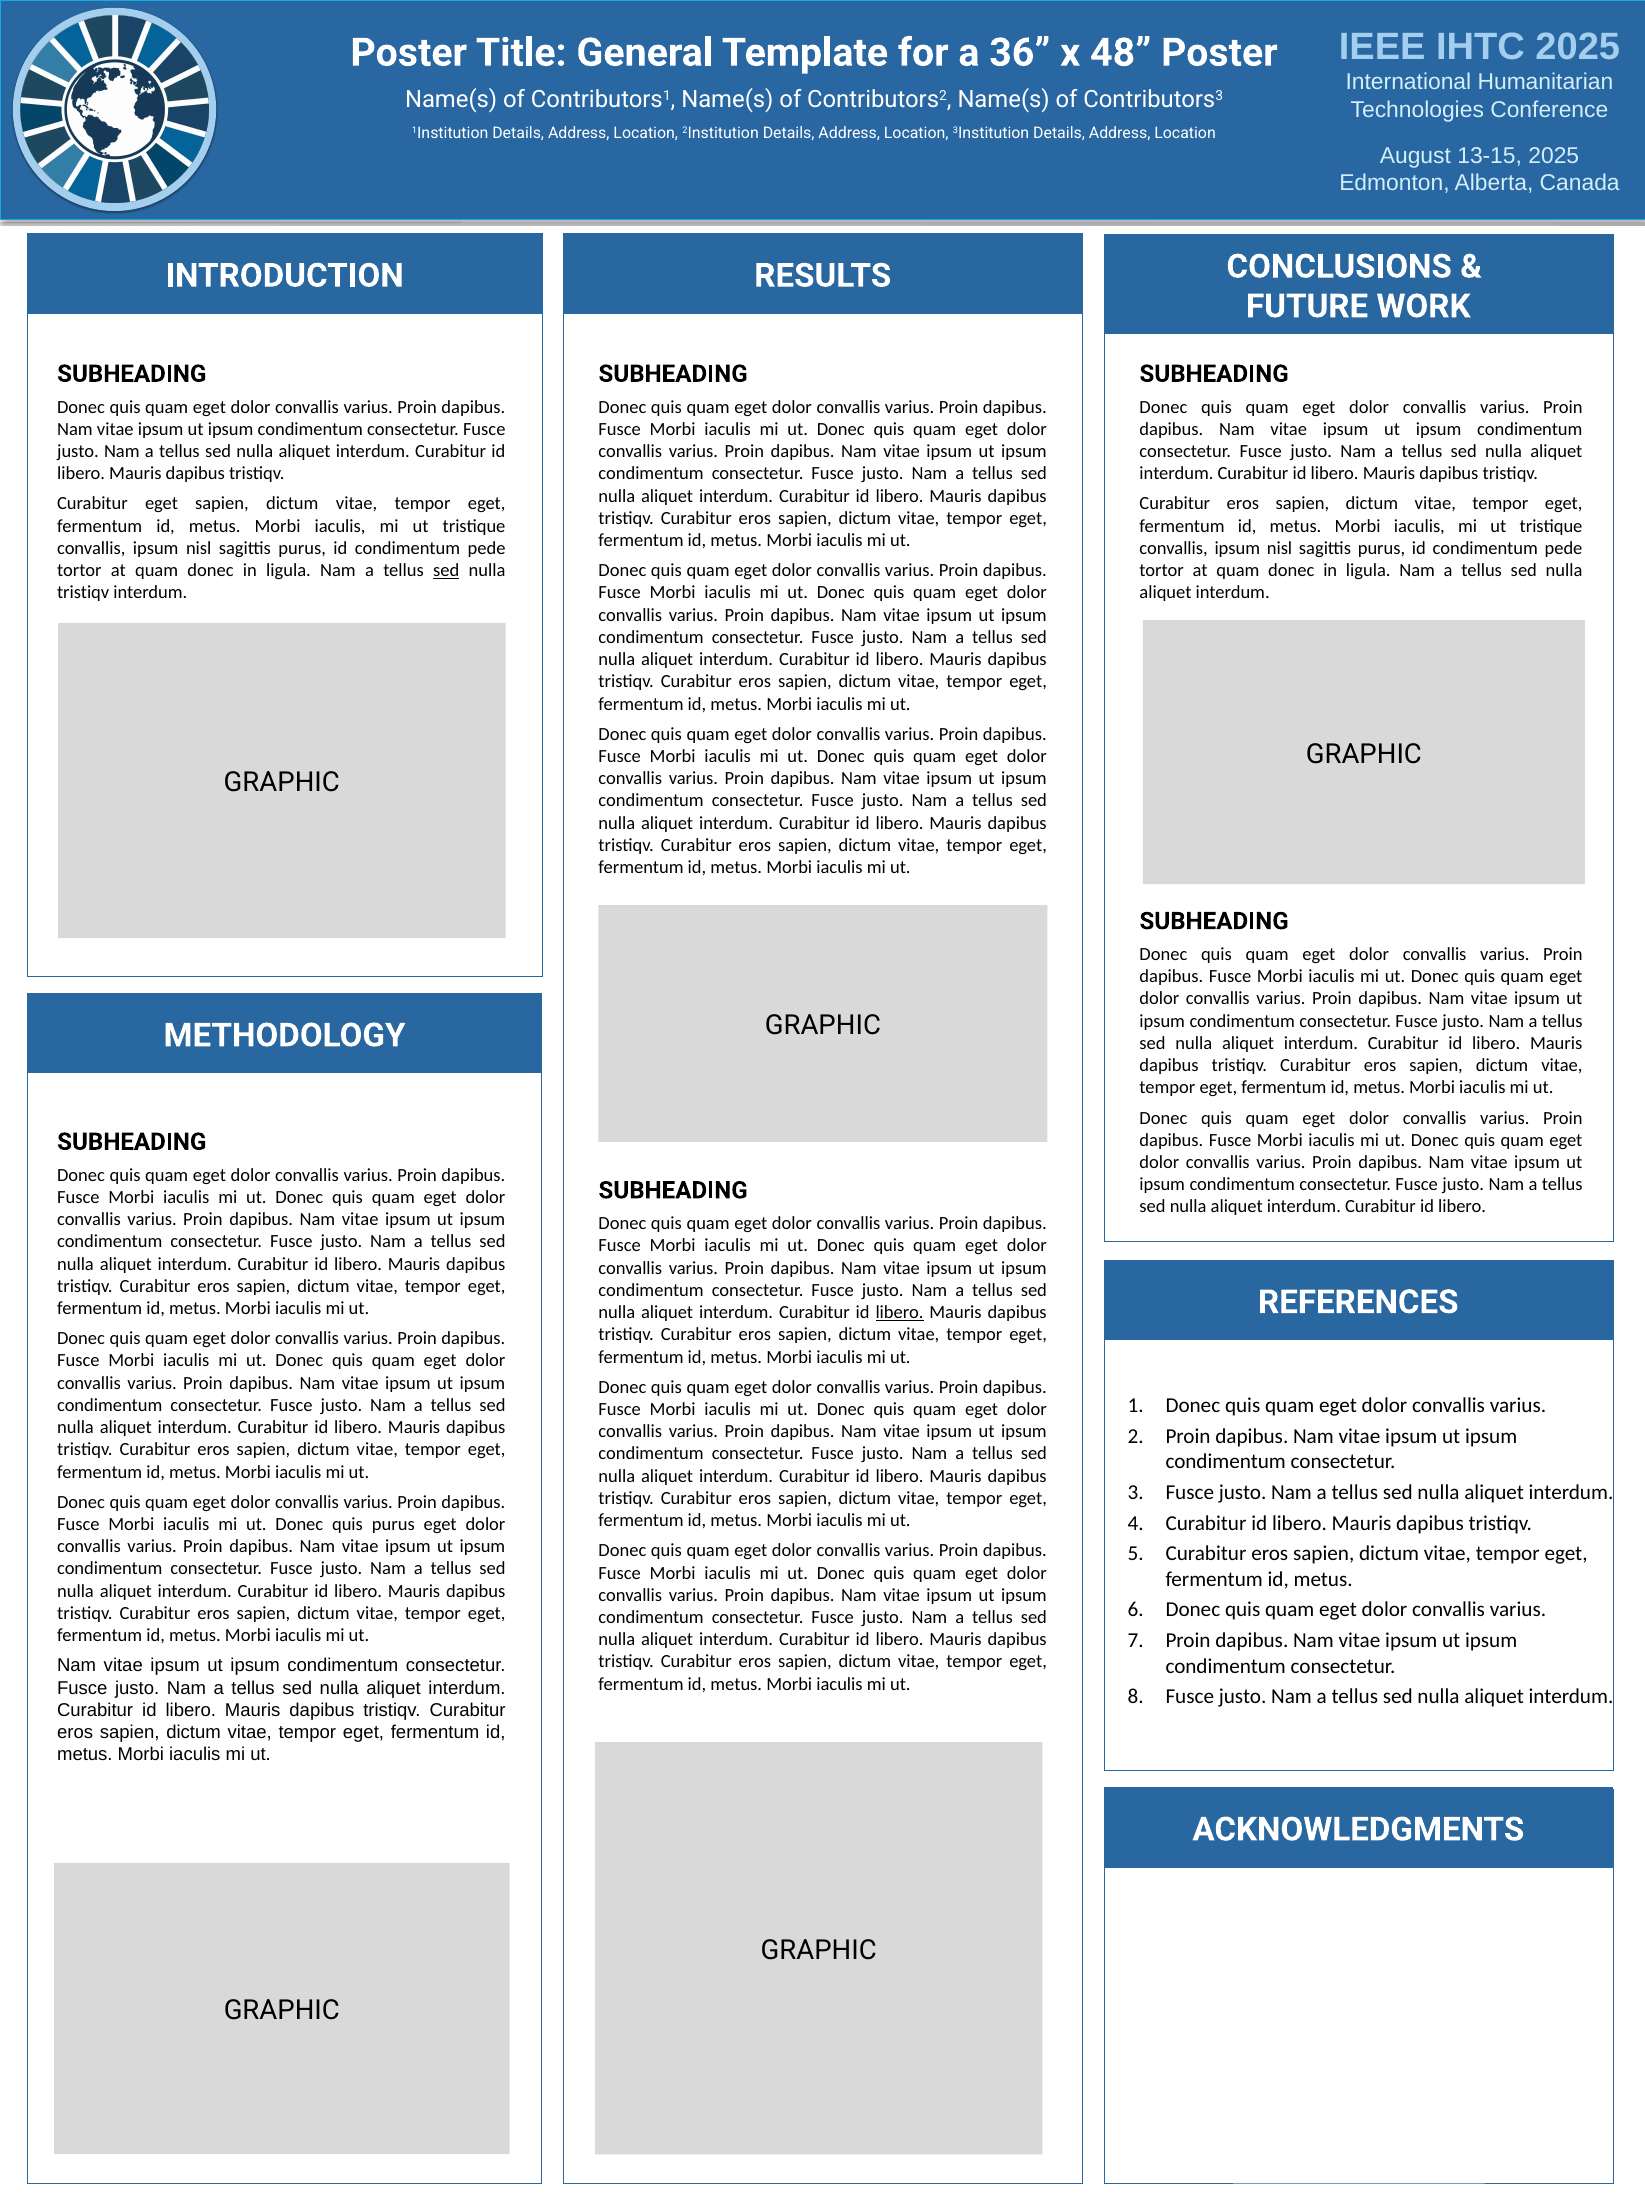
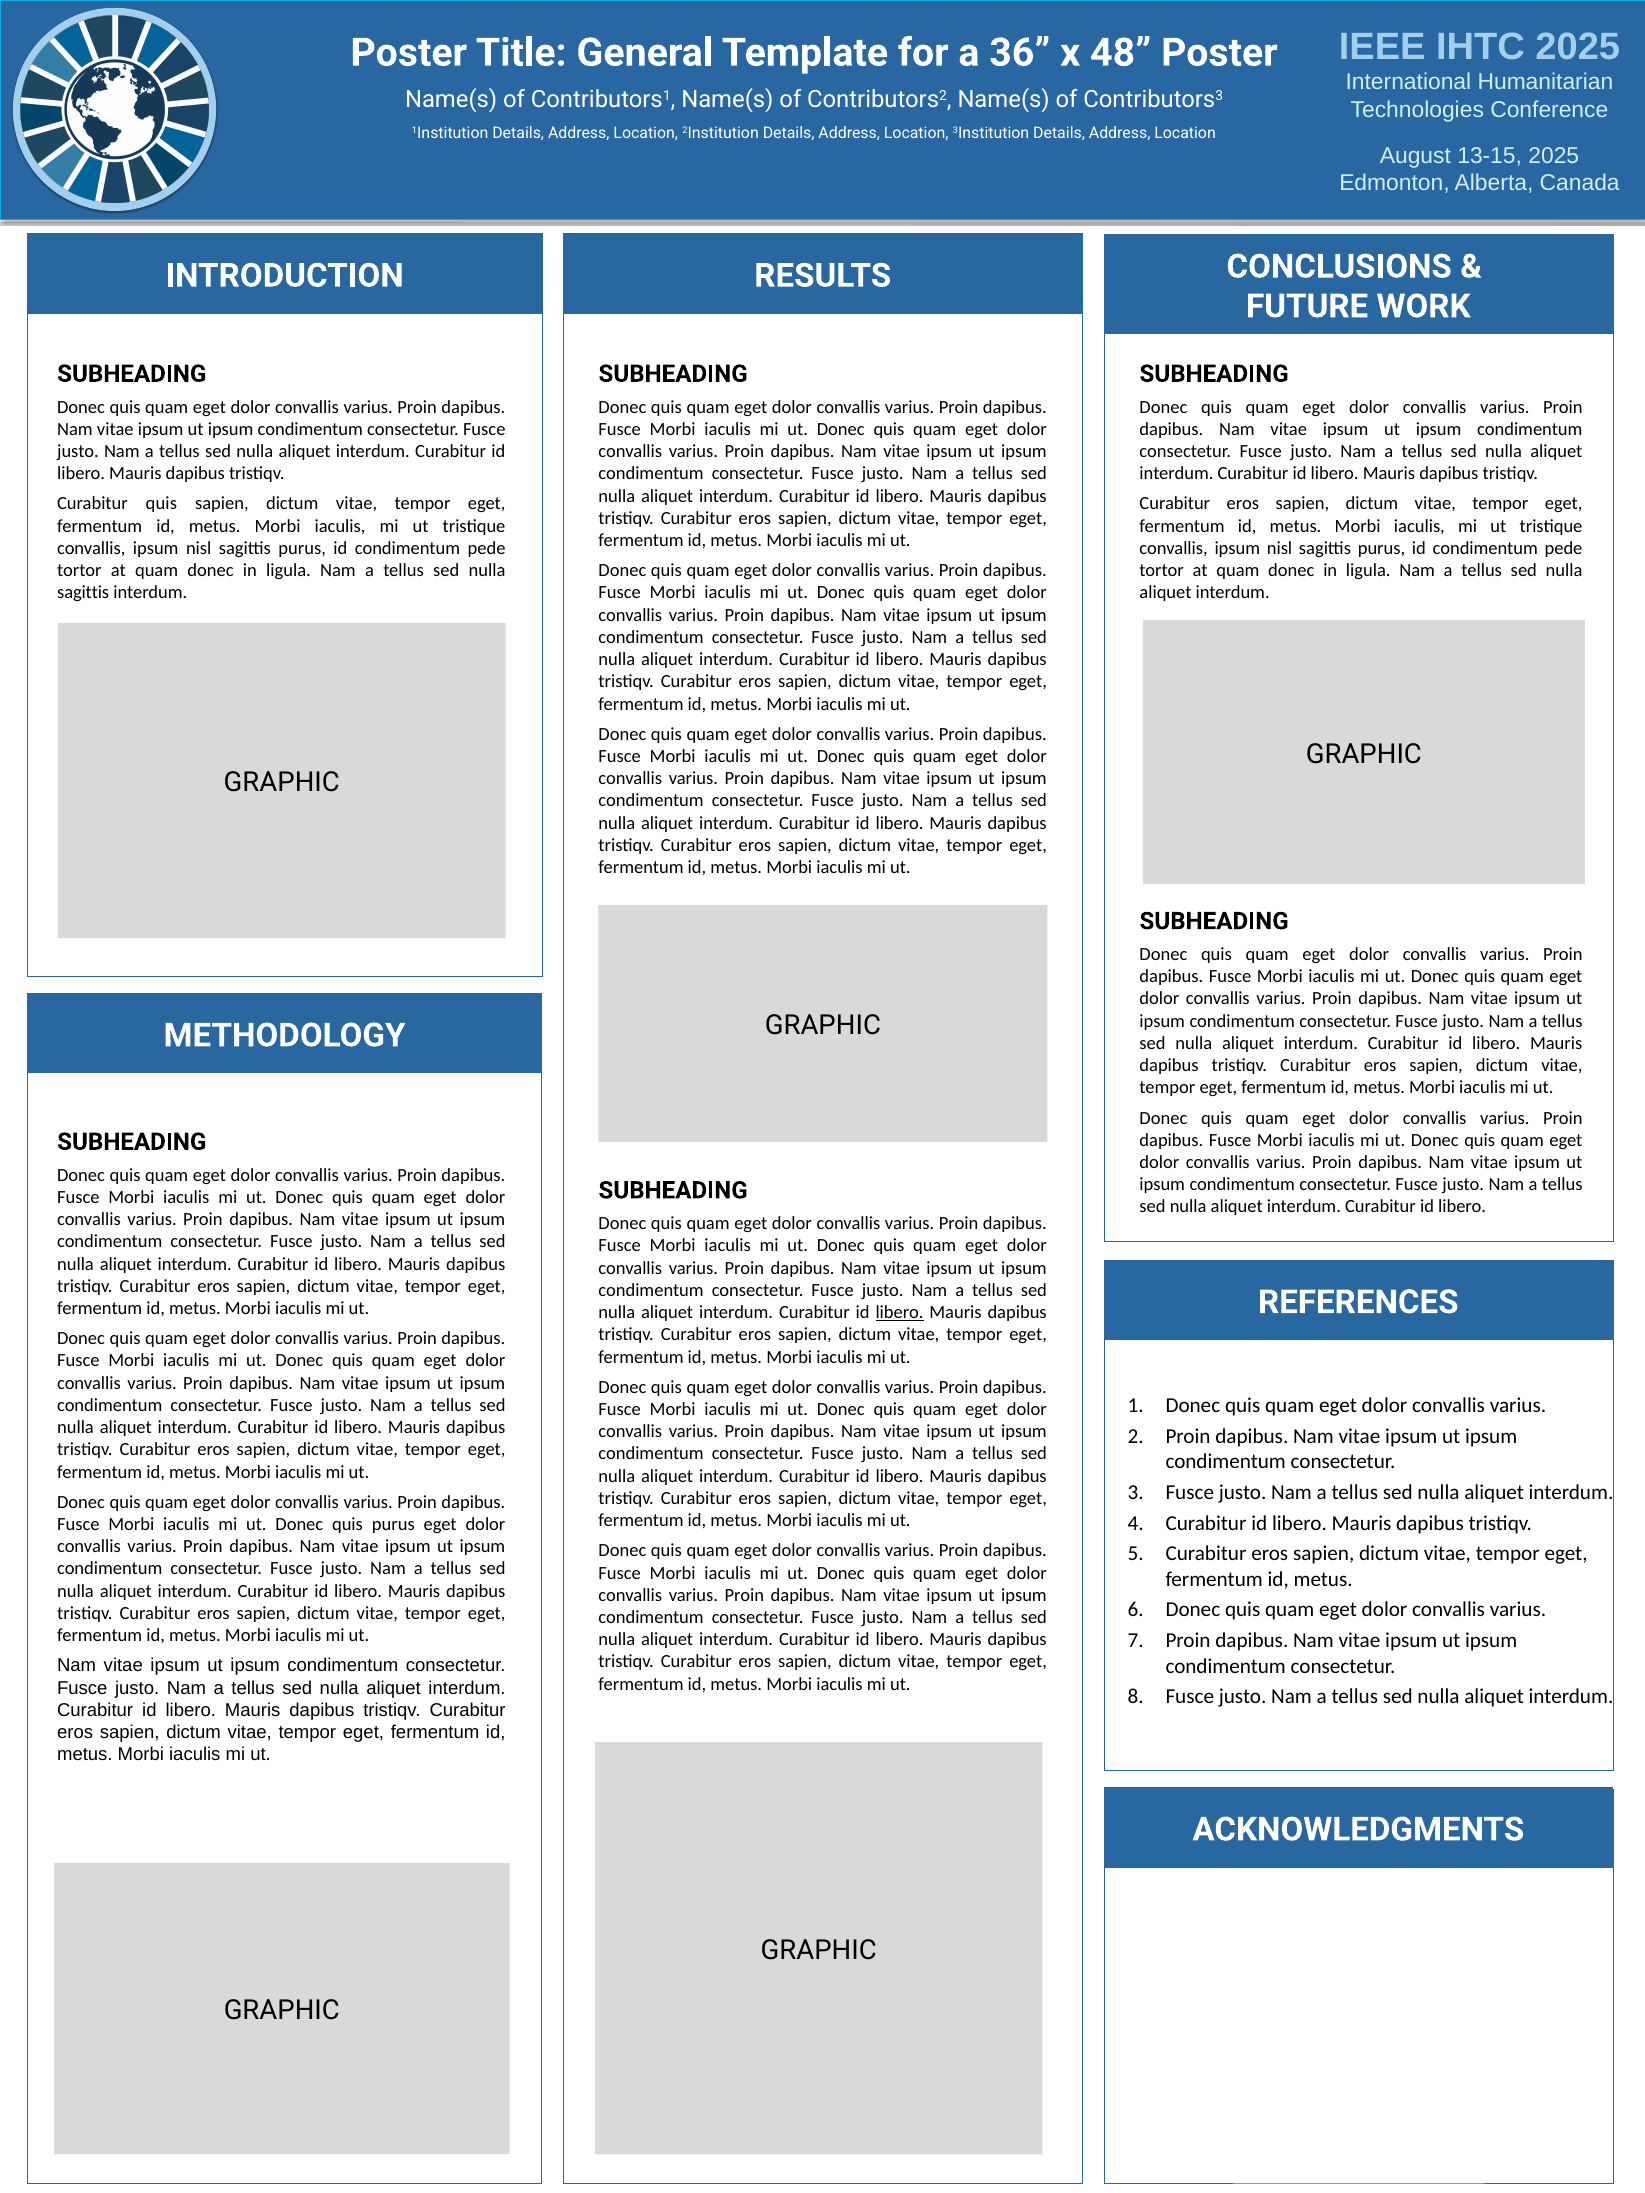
Curabitur eget: eget -> quis (161, 504)
sed underline: present -> none (446, 571)
tristiqv: tristiqv -> sagittis (83, 593)
